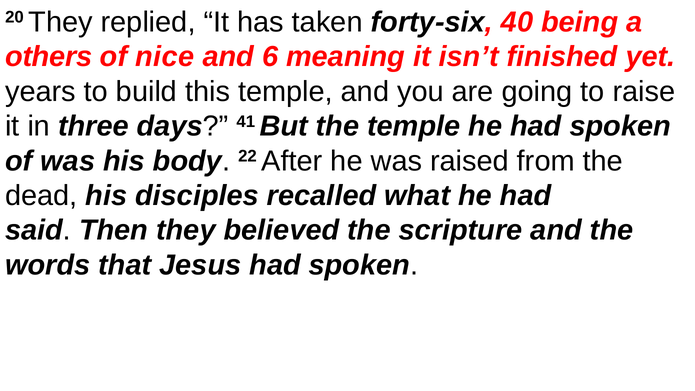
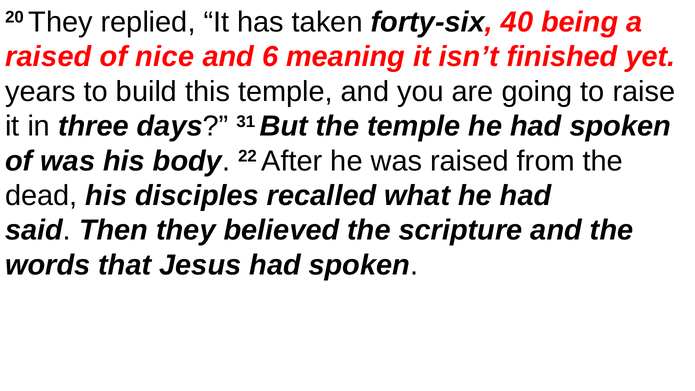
others: others -> raised (48, 57)
41: 41 -> 31 (246, 122)
